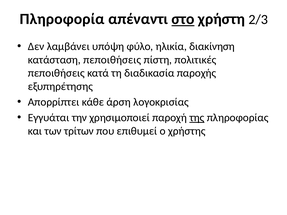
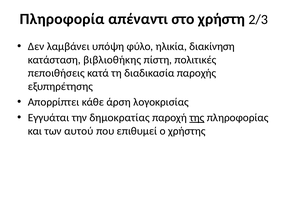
στο underline: present -> none (183, 19)
κατάσταση πεποιθήσεις: πεποιθήσεις -> βιβλιοθήκης (112, 60)
χρησιμοποιεί: χρησιμοποιεί -> δημοκρατίας (120, 118)
τρίτων: τρίτων -> αυτού (79, 131)
